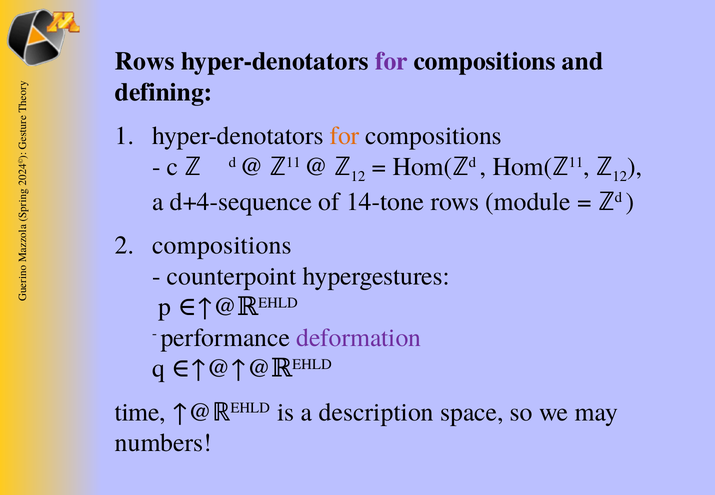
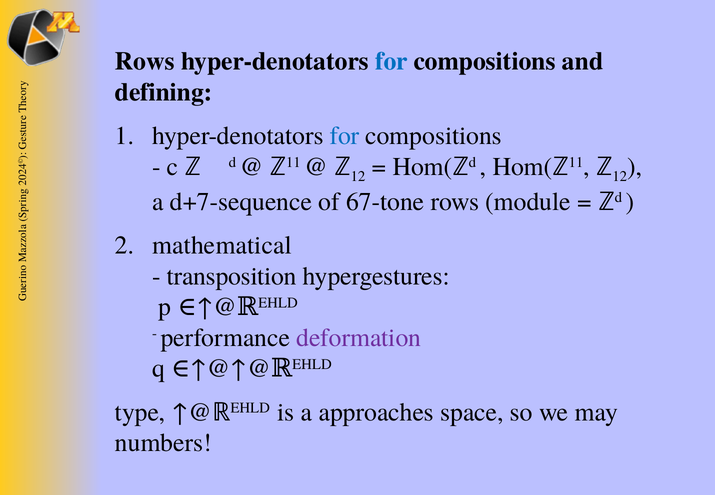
for colour: purple -> blue (391, 61)
for colour: orange -> blue (345, 136)
d+4-sequence: d+4-sequence -> d+7-sequence (241, 202)
14-tone: 14-tone -> 67-tone (385, 202)
compositions: compositions -> mathematical (222, 245)
counterpoint: counterpoint -> transposition (232, 276)
time: time -> type (140, 412)
description: description -> approaches (376, 412)
